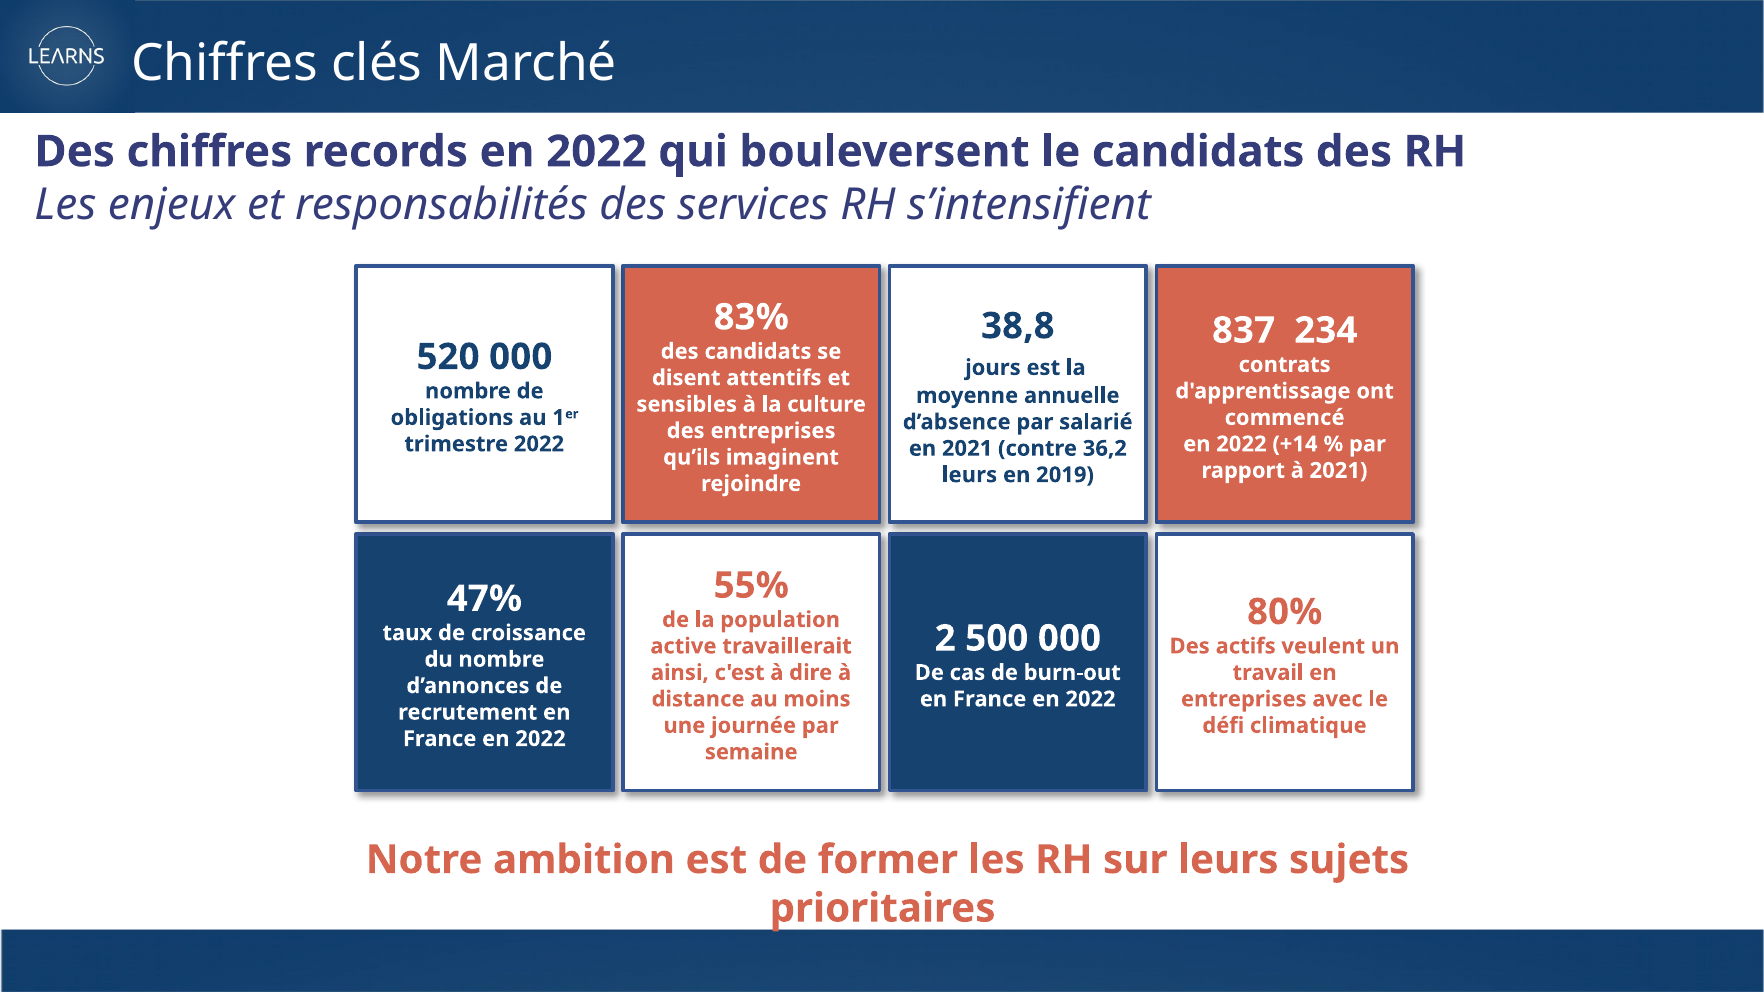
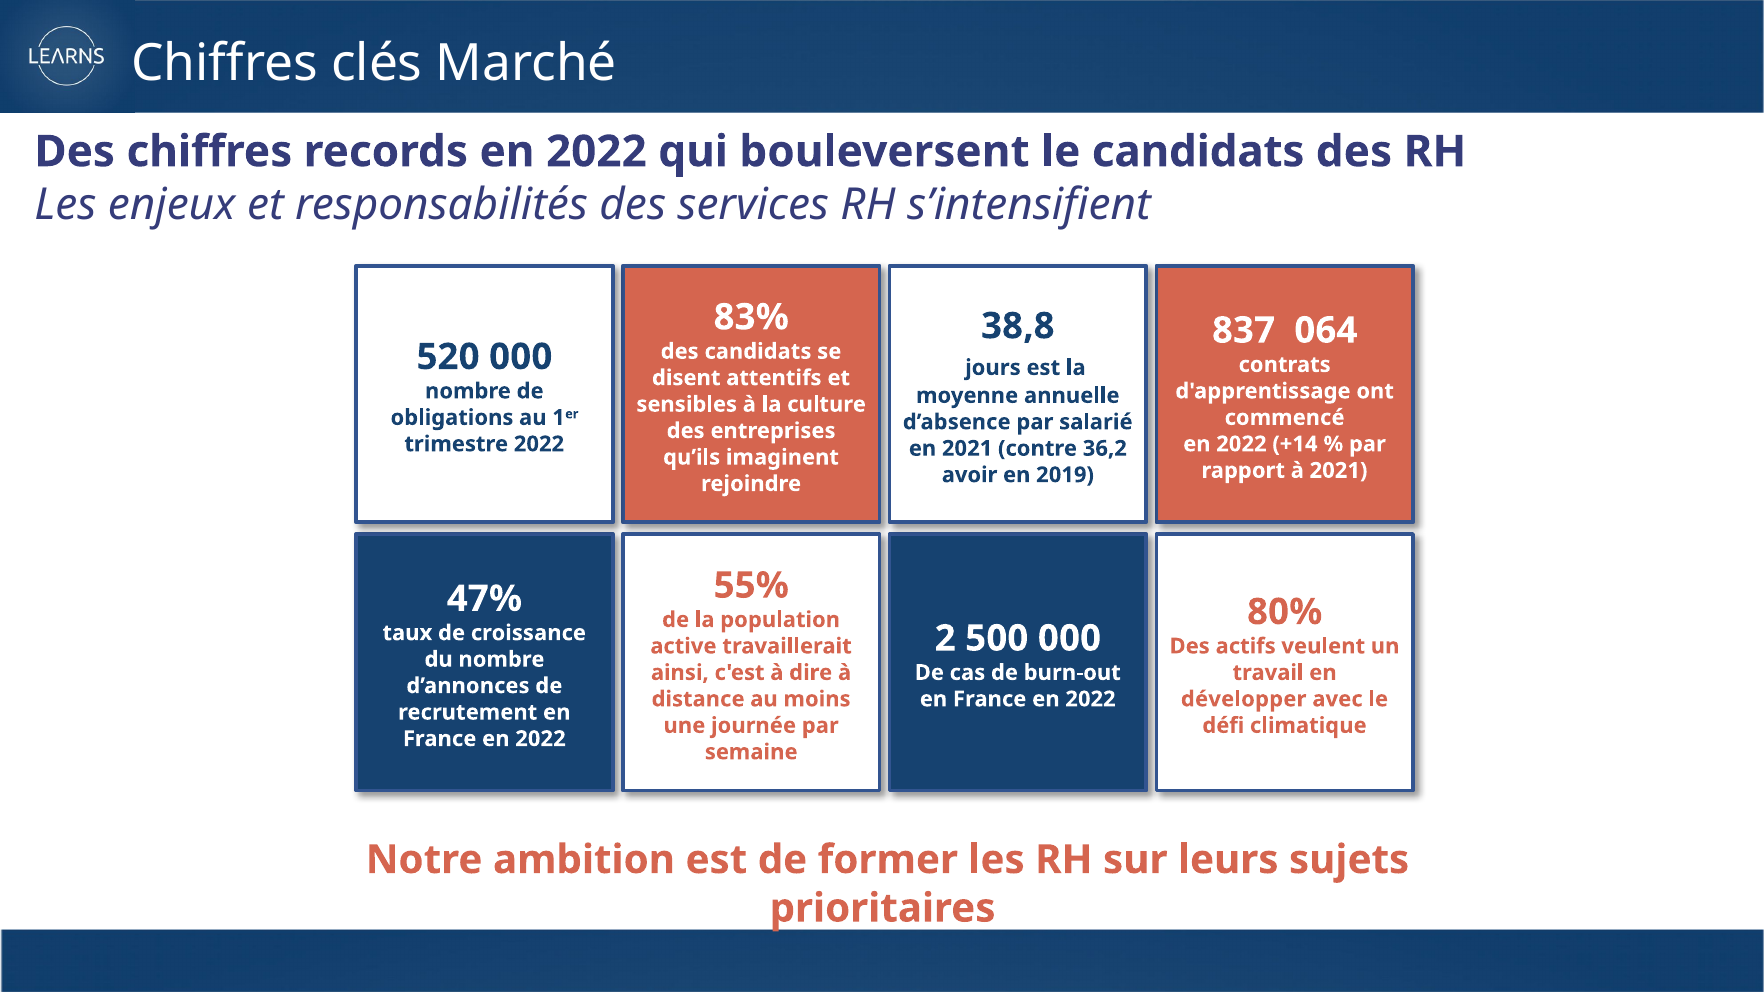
234: 234 -> 064 (1326, 331)
leurs: leurs -> avoir (970, 475)
entreprises: entreprises -> développer (1244, 699)
